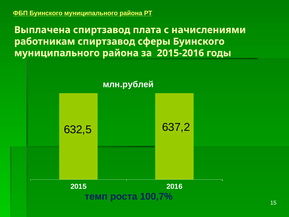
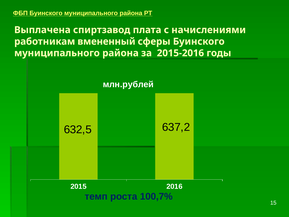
работникам спиртзавод: спиртзавод -> вмененный (106, 41)
